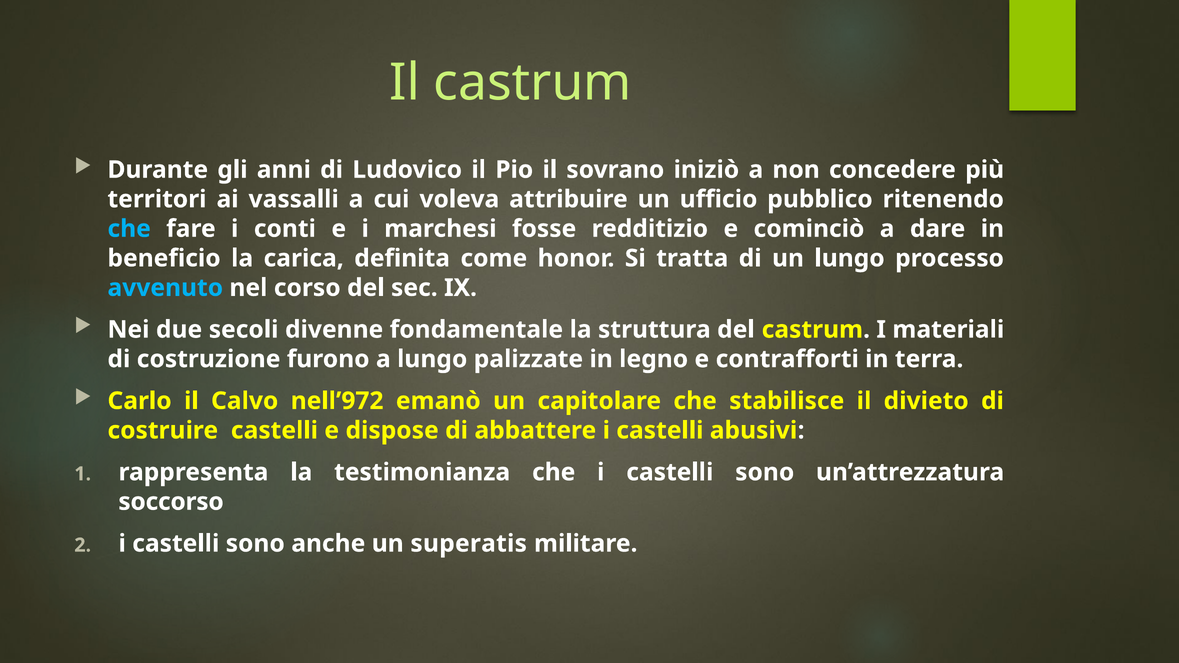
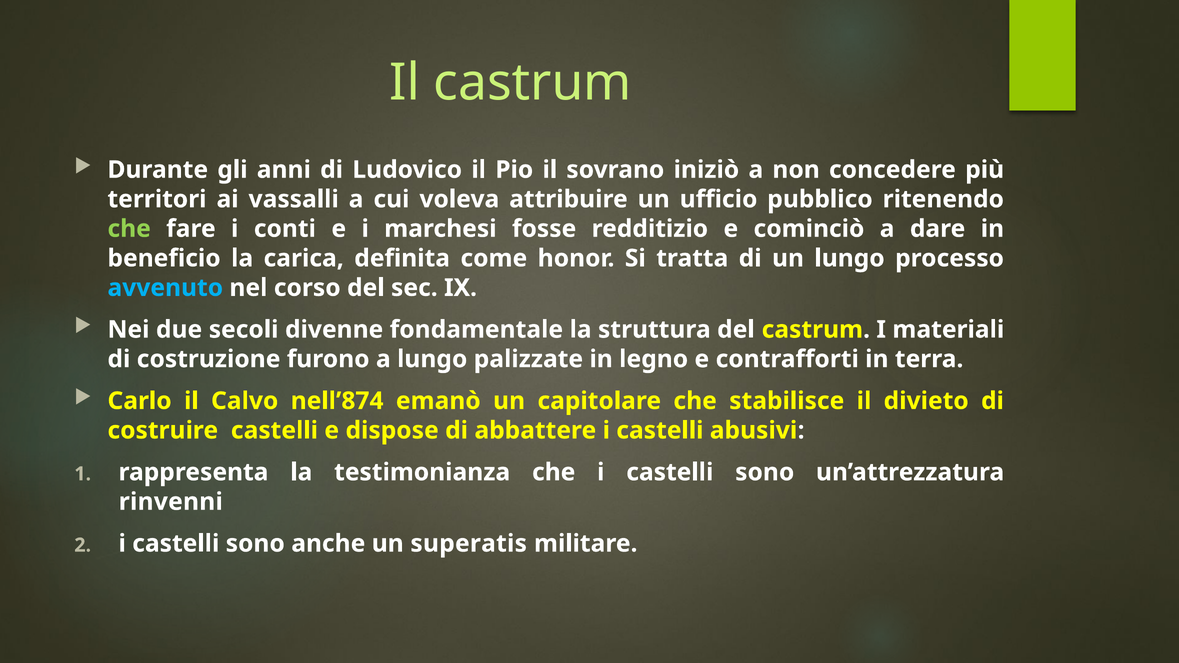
che colour: light blue -> light green (129, 229)
nell’972: nell’972 -> nell’874 (337, 401)
soccorso: soccorso -> rinvenni (171, 502)
